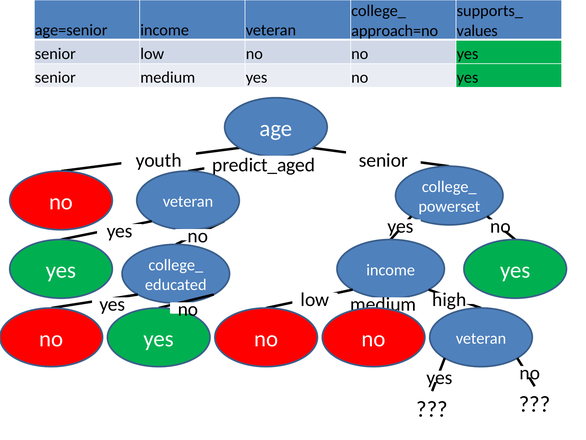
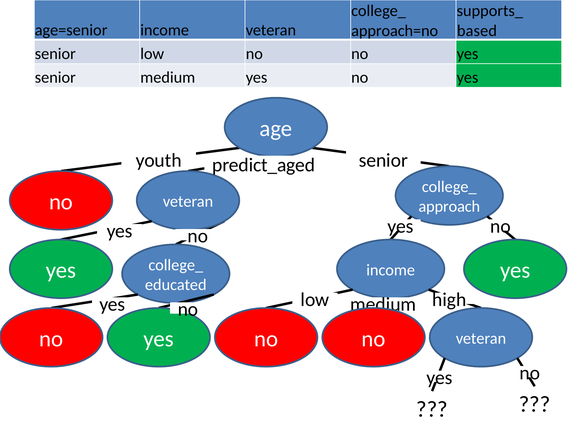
values: values -> based (477, 31)
powerset: powerset -> approach (449, 206)
